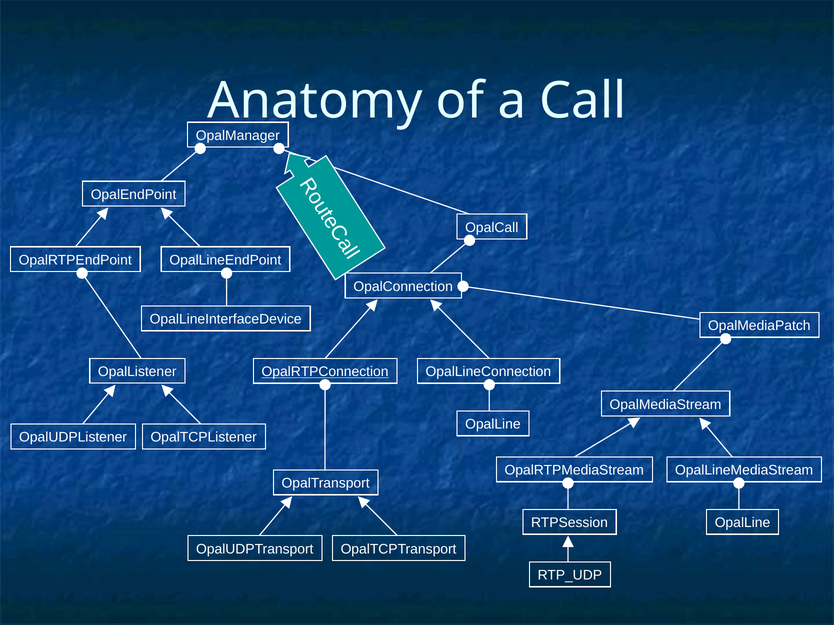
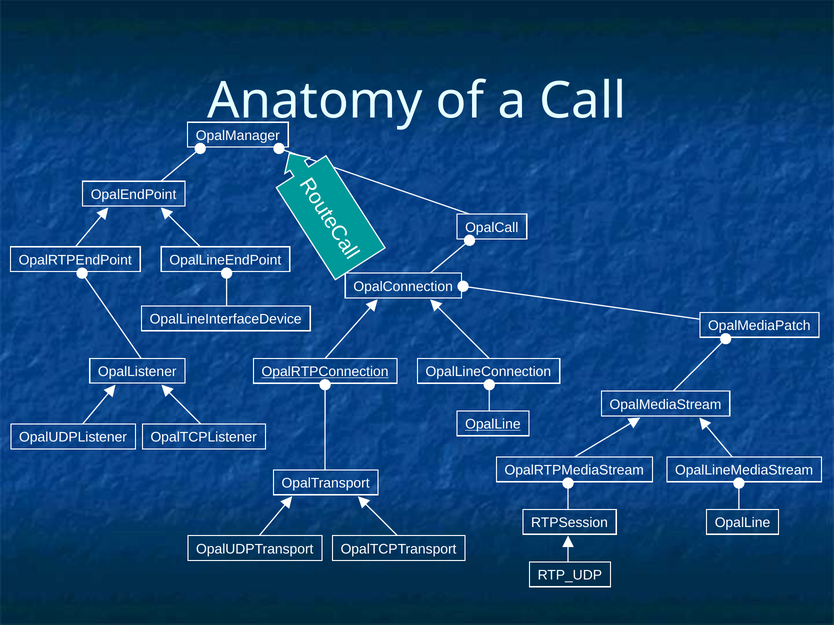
OpalLine underline: none -> present (493, 425)
